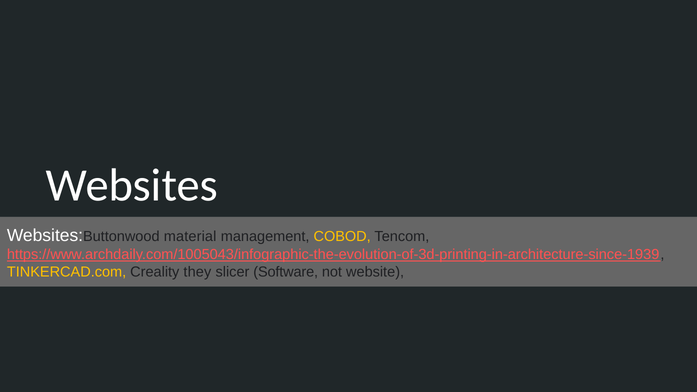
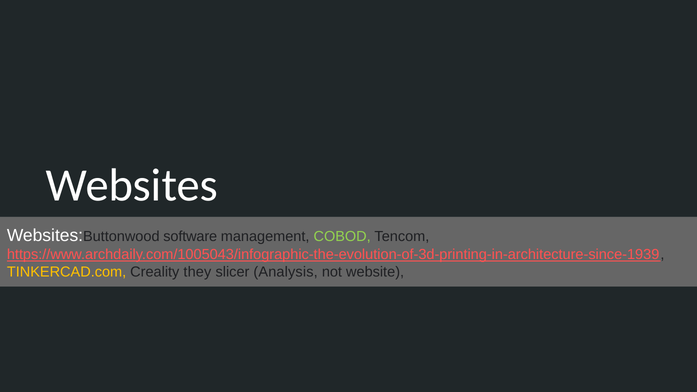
material: material -> software (190, 236)
COBOD colour: yellow -> light green (342, 236)
Software: Software -> Analysis (286, 272)
